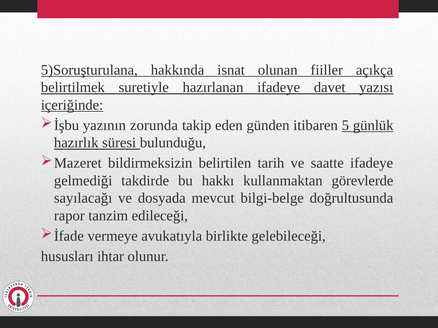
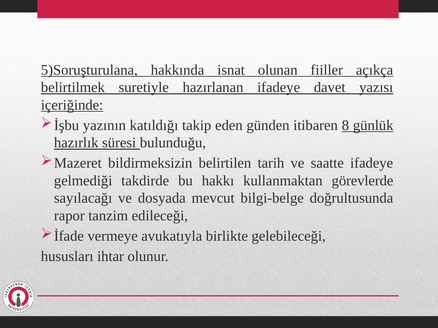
zorunda: zorunda -> katıldığı (154, 125)
5: 5 -> 8 (345, 125)
